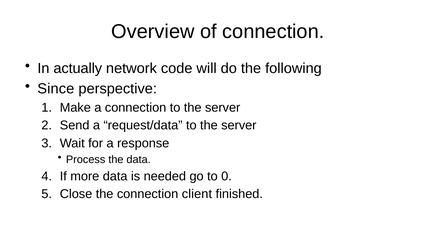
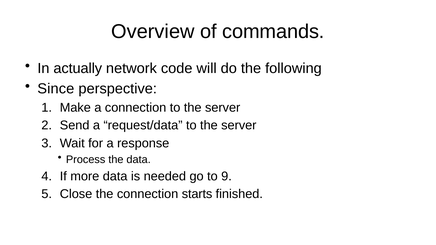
of connection: connection -> commands (273, 32)
0: 0 -> 9 (227, 176)
client: client -> starts (197, 194)
